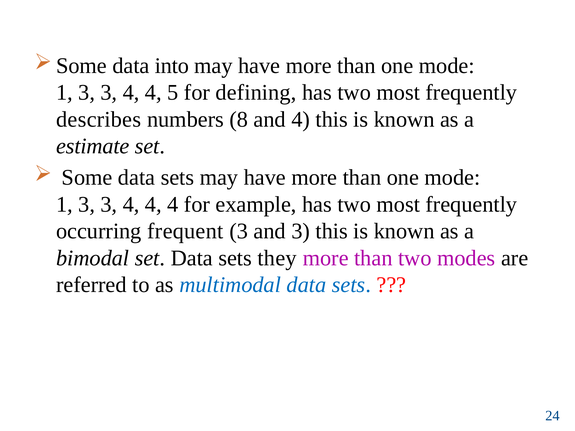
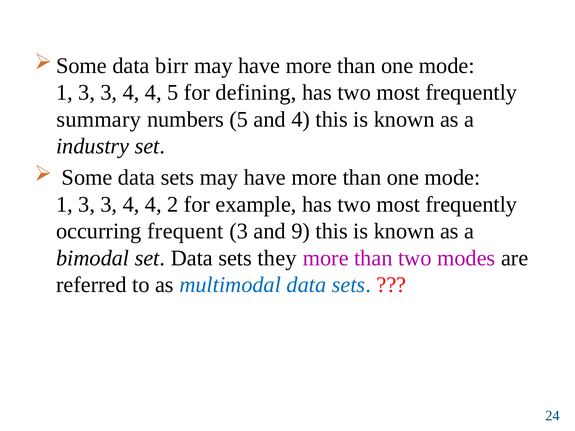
into: into -> birr (172, 66)
describes: describes -> summary (99, 119)
numbers 8: 8 -> 5 (239, 119)
estimate: estimate -> industry (93, 146)
4 4 4: 4 -> 2 (173, 205)
and 3: 3 -> 9 (301, 231)
